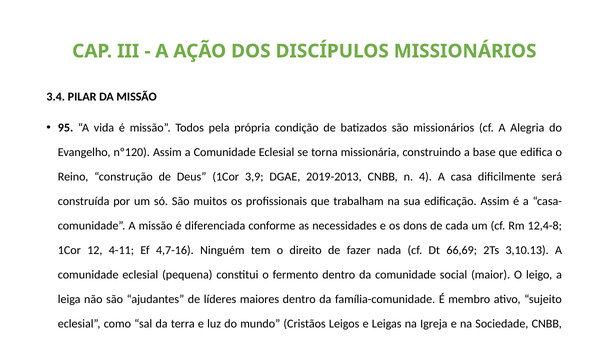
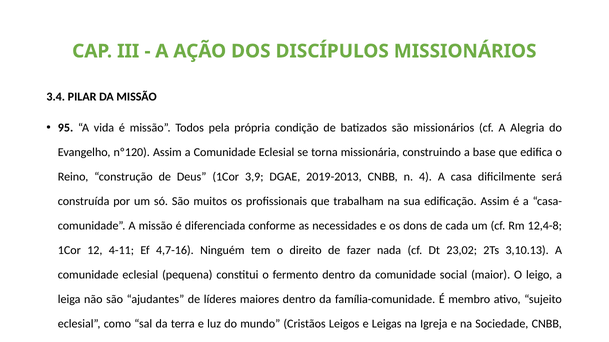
66,69: 66,69 -> 23,02 (462, 251)
